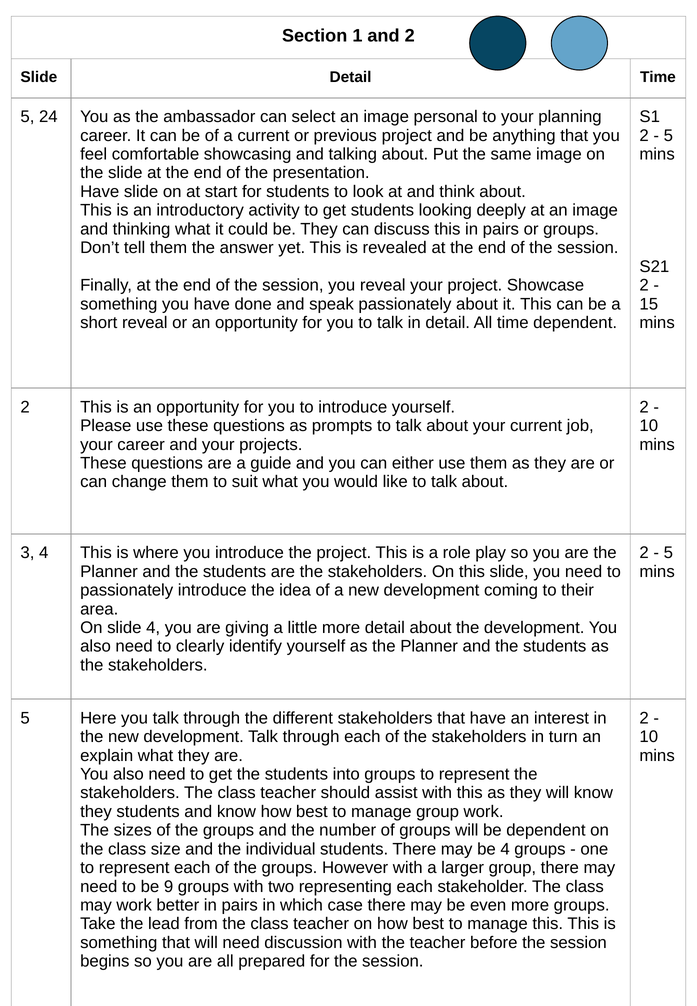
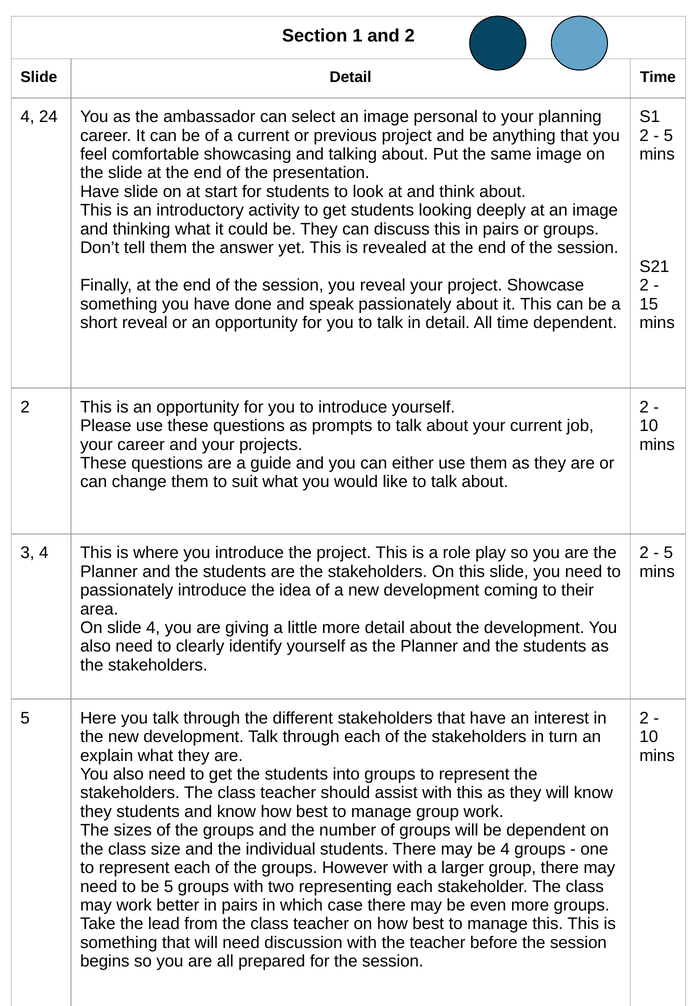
5: 5 -> 4 (27, 117)
be 9: 9 -> 5 (169, 887)
